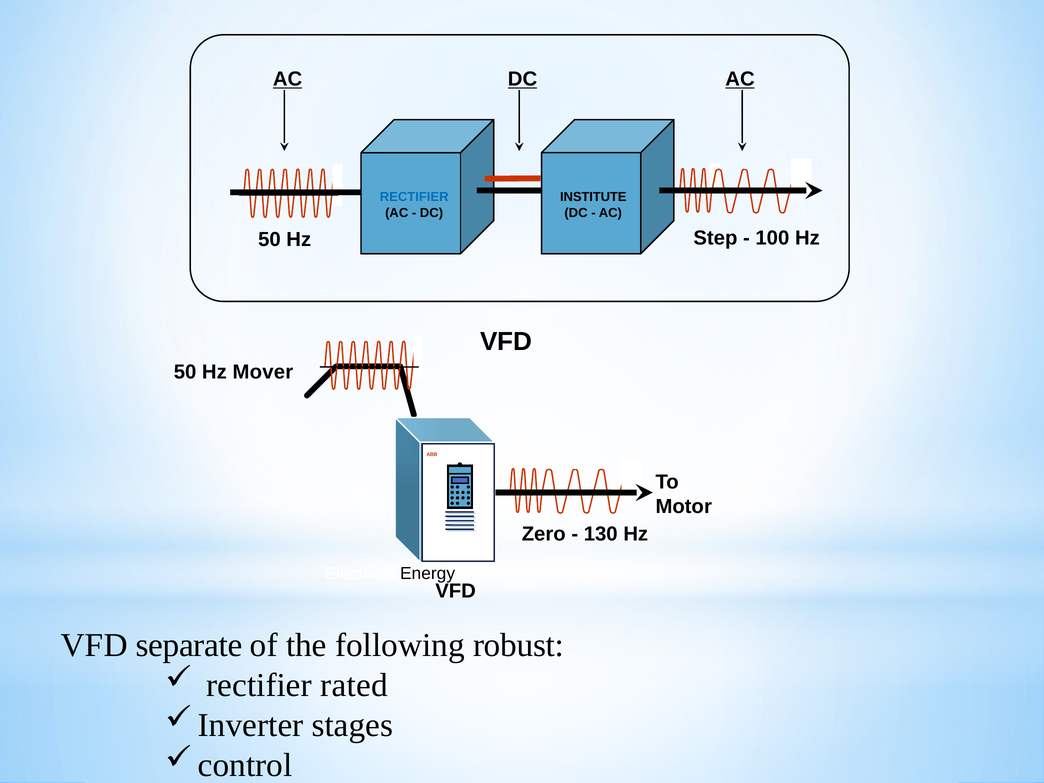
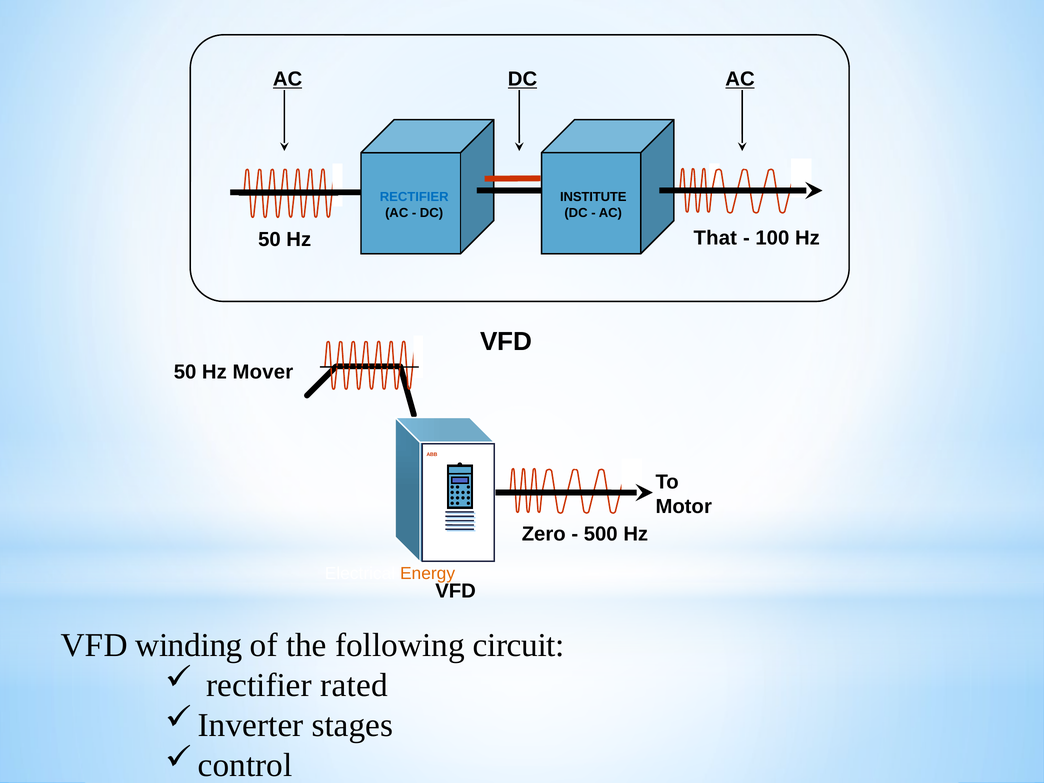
Step: Step -> That (715, 238)
130: 130 -> 500 (601, 534)
Energy colour: black -> orange (428, 574)
separate: separate -> winding (189, 645)
robust: robust -> circuit (519, 645)
